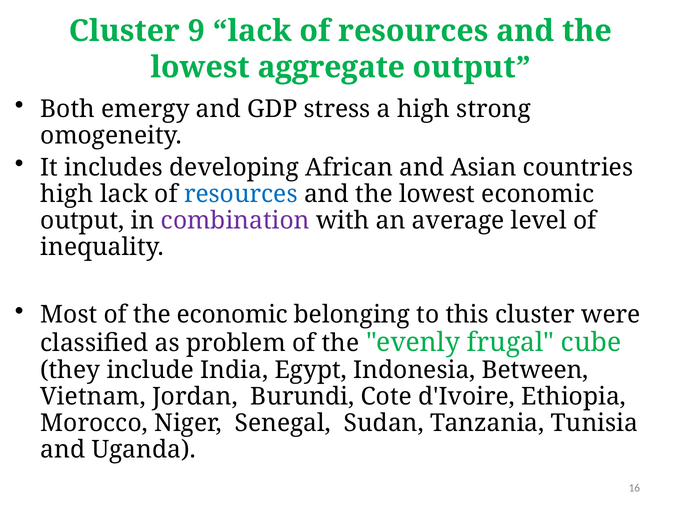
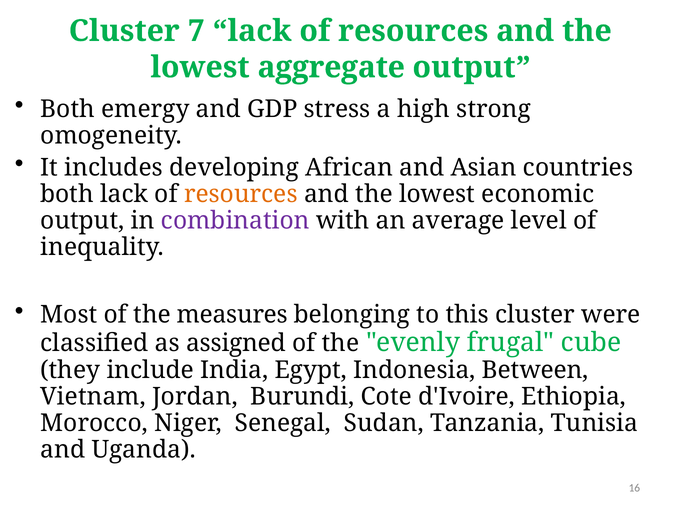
9: 9 -> 7 (196, 31)
high: high -> both (67, 194)
resources colour: blue -> orange (241, 194)
the economic: economic -> measures (232, 315)
problem: problem -> assigned (236, 343)
